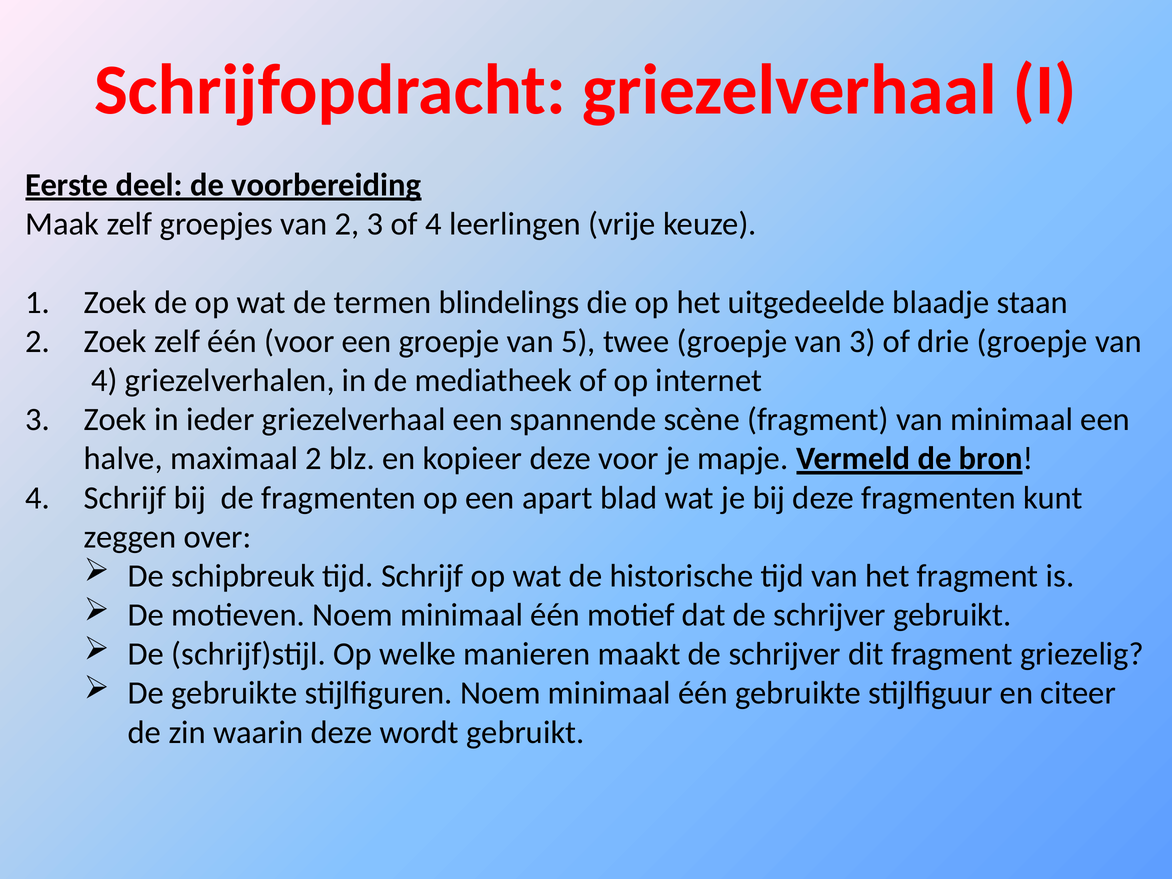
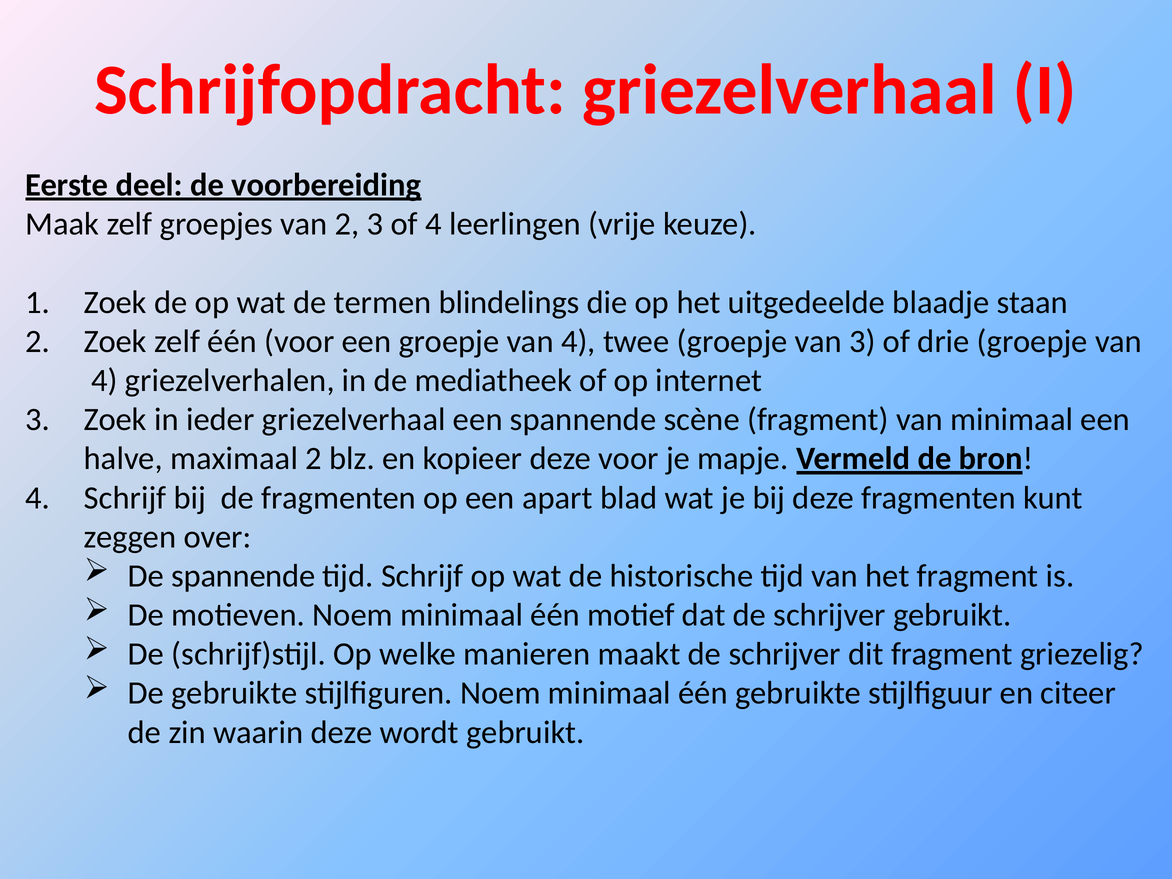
een groepje van 5: 5 -> 4 (578, 341)
De schipbreuk: schipbreuk -> spannende (243, 576)
